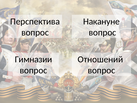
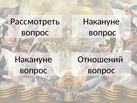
Перспектива: Перспектива -> Рассмотреть (35, 21)
Гимназии: Гимназии -> Накануне (33, 59)
